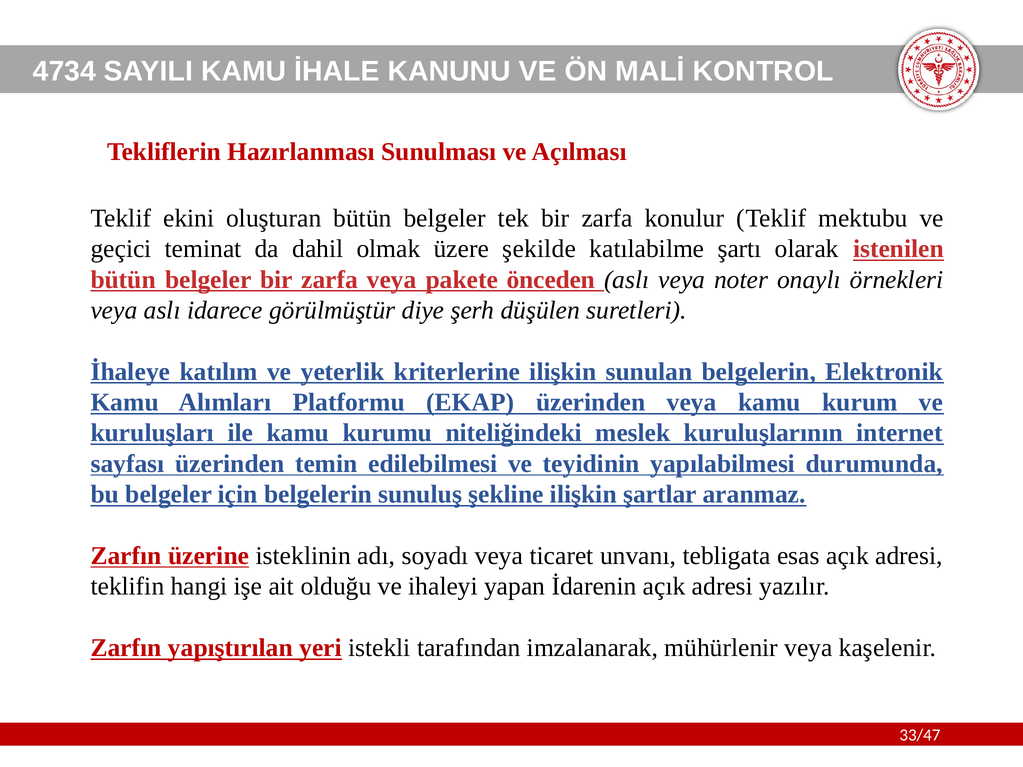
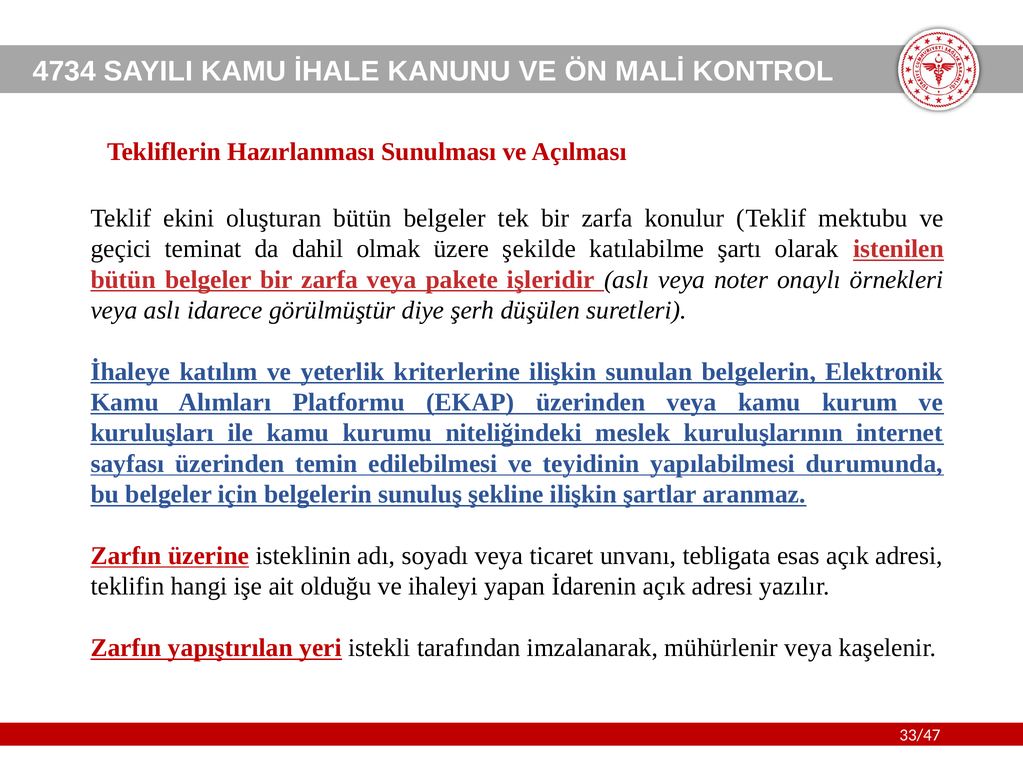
önceden: önceden -> işleridir (551, 280)
